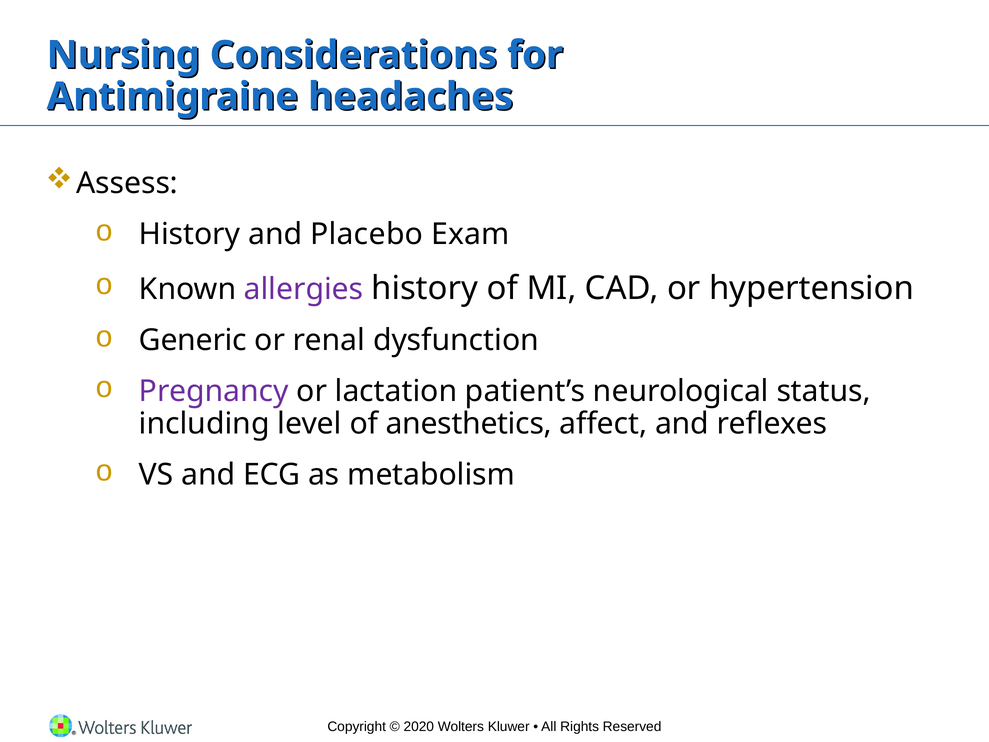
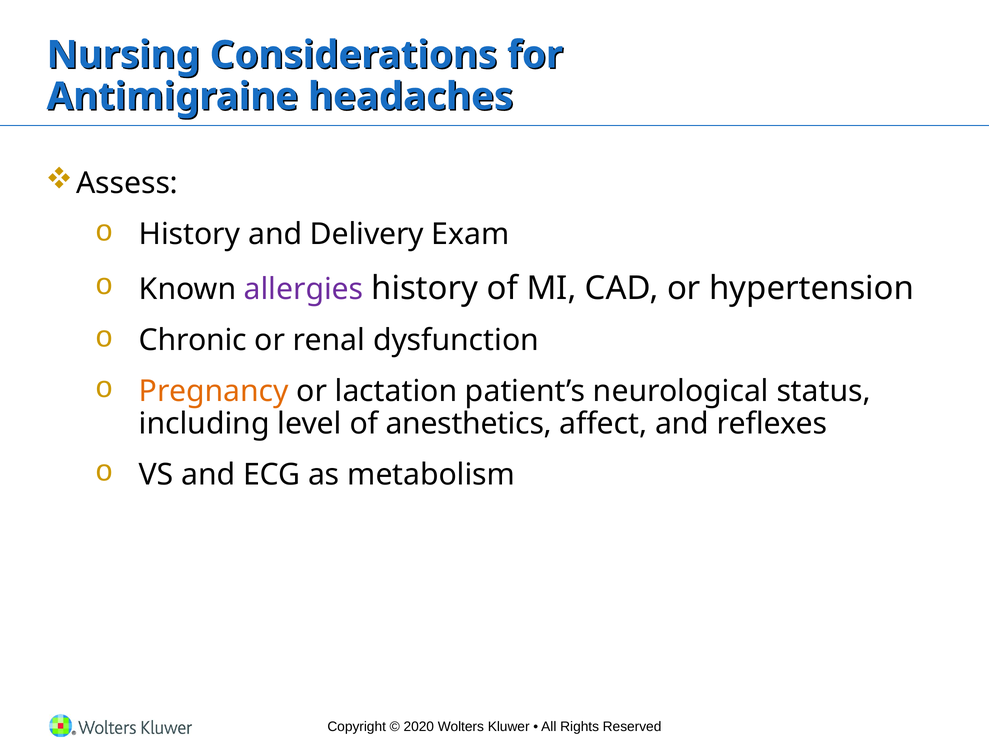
Placebo: Placebo -> Delivery (367, 234)
Generic: Generic -> Chronic (193, 340)
Pregnancy colour: purple -> orange (214, 391)
